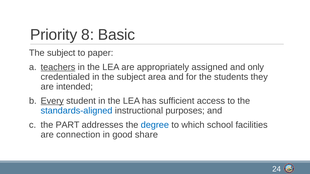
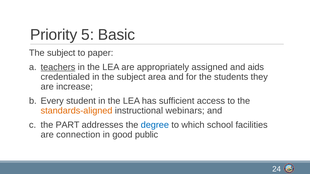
8: 8 -> 5 (88, 35)
only: only -> aids (256, 67)
intended: intended -> increase (75, 87)
Every underline: present -> none (52, 101)
standards-aligned colour: blue -> orange (77, 111)
purposes: purposes -> webinars (185, 111)
share: share -> public (147, 135)
